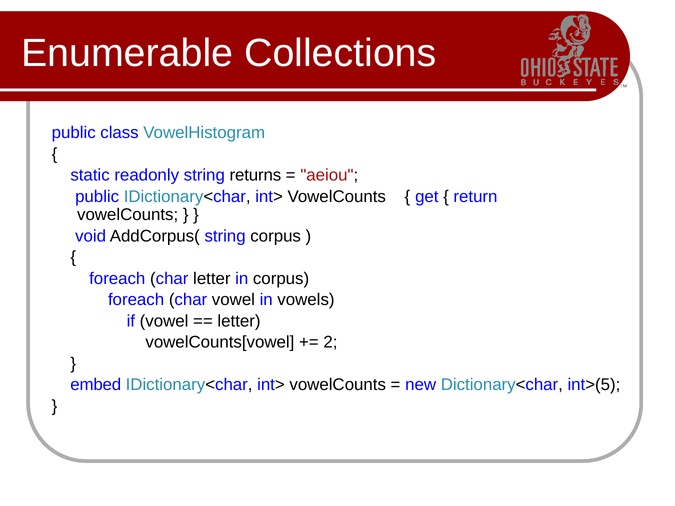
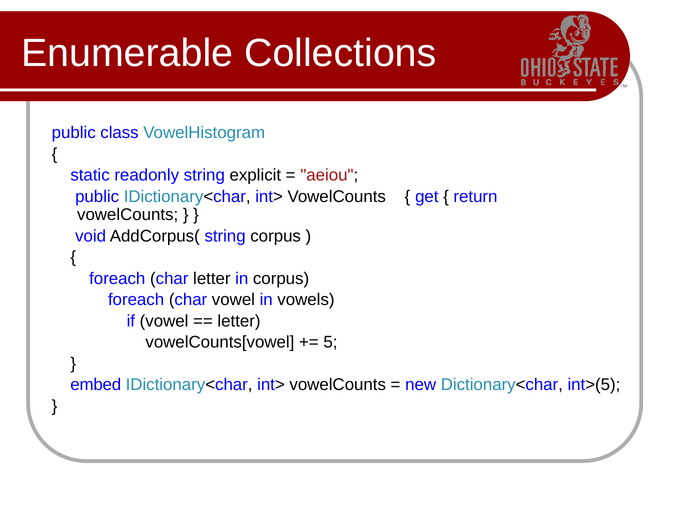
returns: returns -> explicit (255, 175)
2: 2 -> 5 (330, 342)
